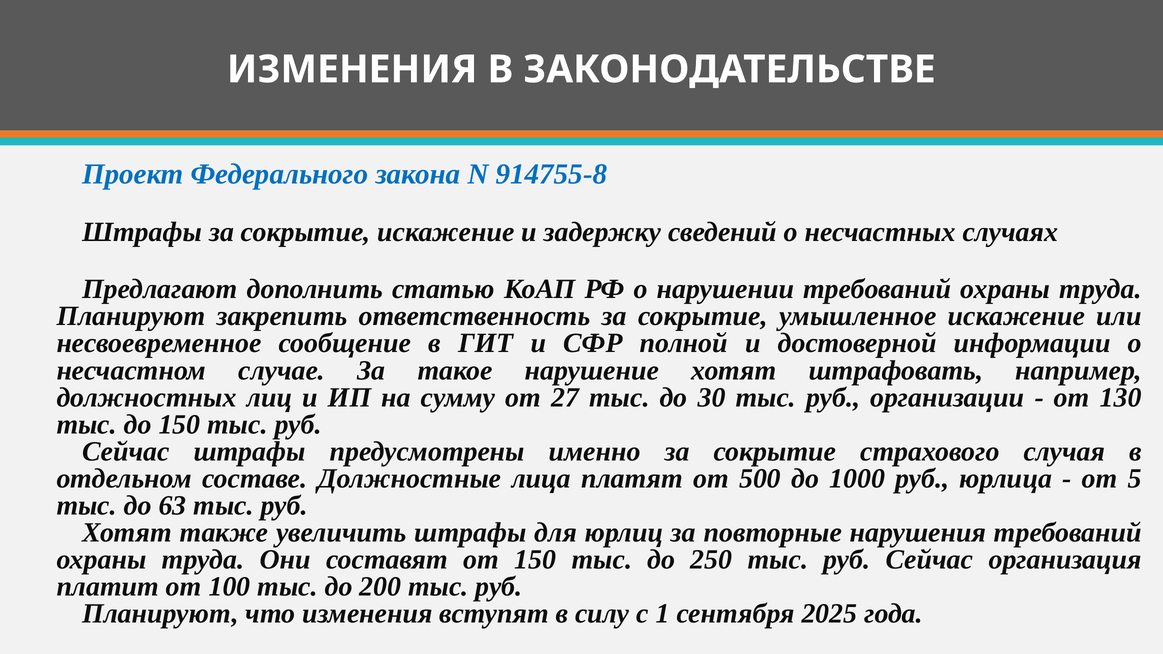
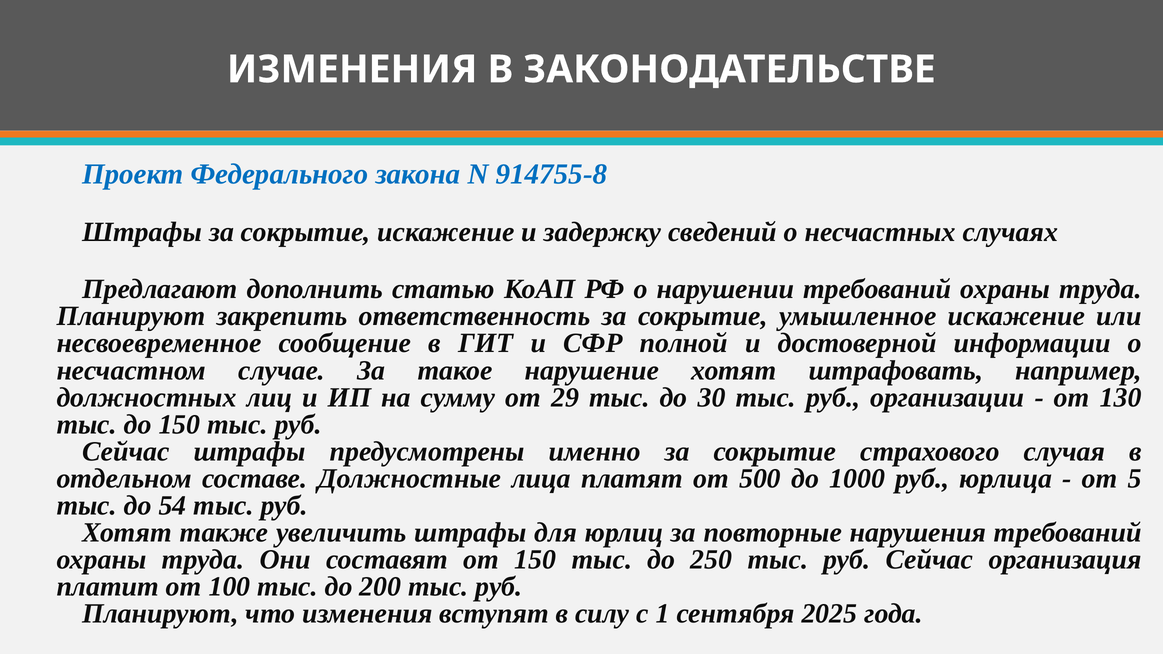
27: 27 -> 29 (565, 398)
63: 63 -> 54 (172, 506)
